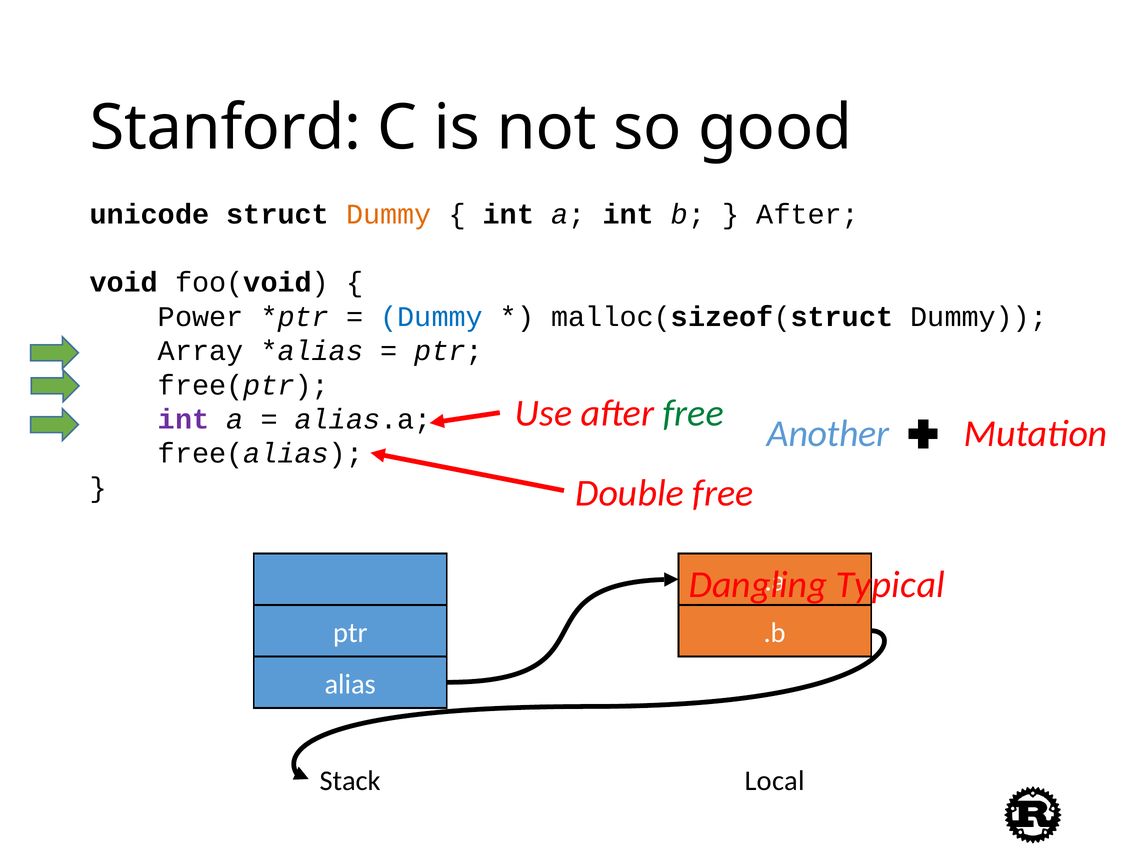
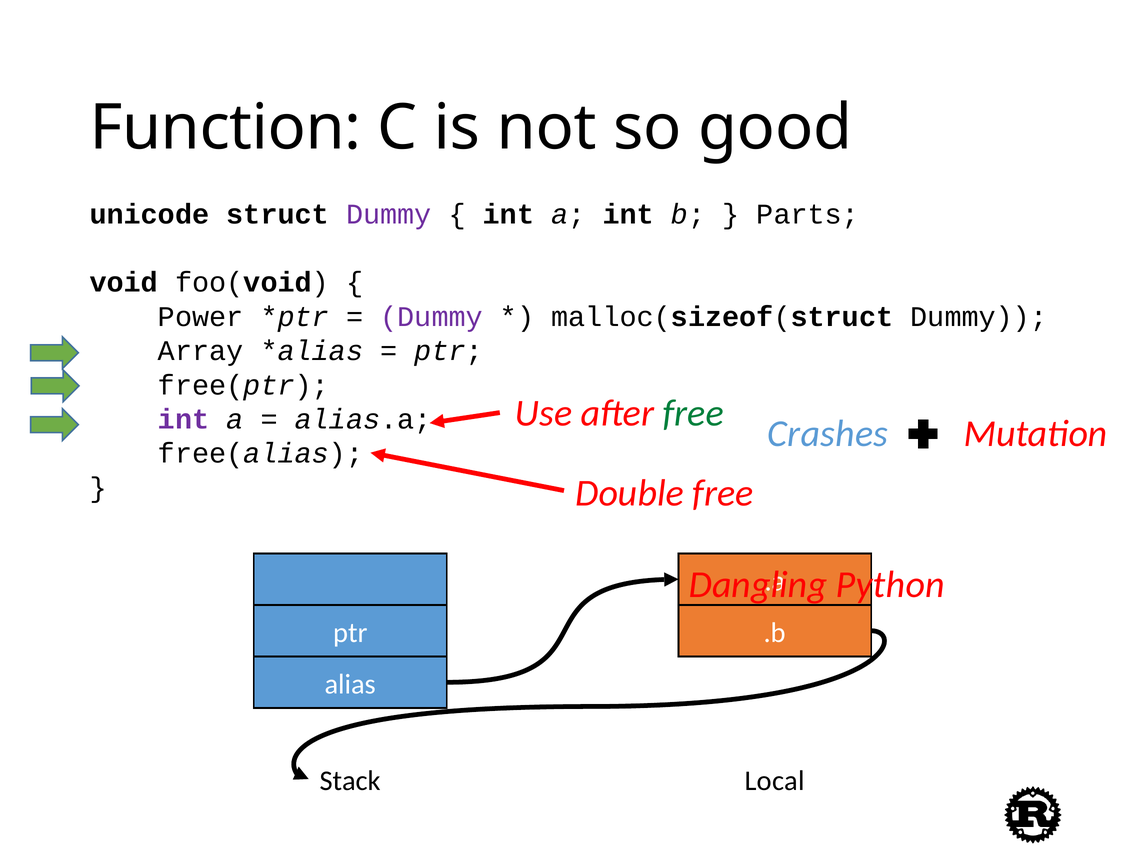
Stanford: Stanford -> Function (225, 128)
Dummy colour: orange -> purple (389, 214)
After: After -> Parts (808, 214)
Dummy colour: blue -> purple (432, 317)
Another: Another -> Crashes (828, 434)
Typical: Typical -> Python (890, 585)
